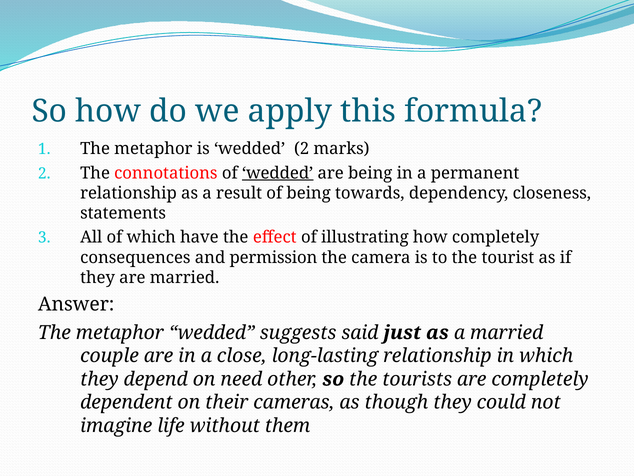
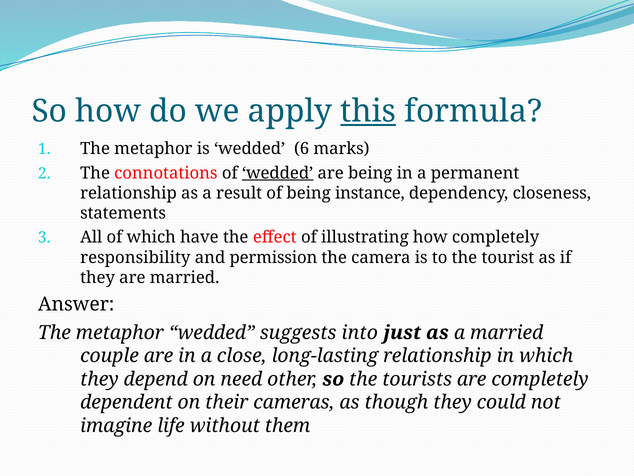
this underline: none -> present (368, 111)
wedded 2: 2 -> 6 (302, 149)
towards: towards -> instance (370, 193)
consequences: consequences -> responsibility (135, 257)
said: said -> into (360, 332)
